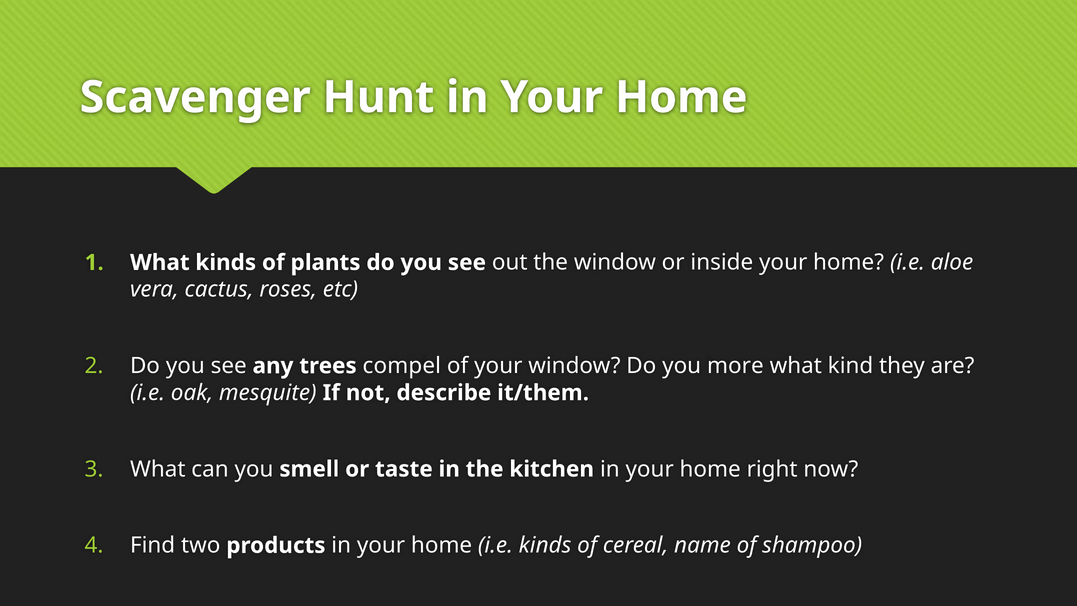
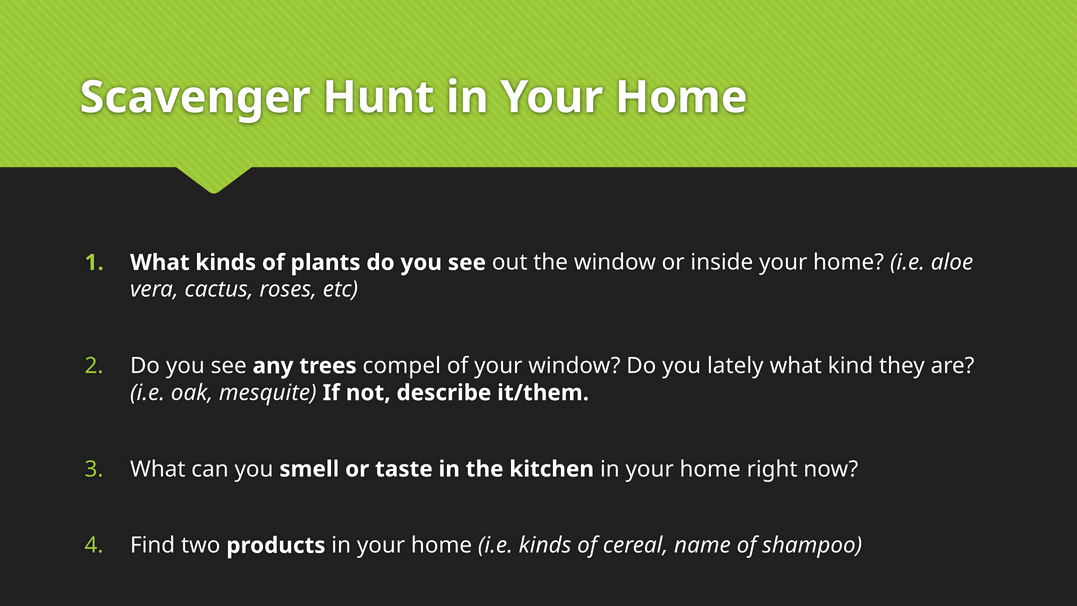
more: more -> lately (735, 366)
